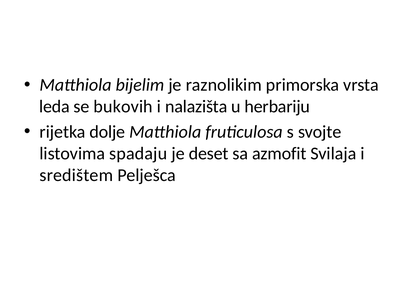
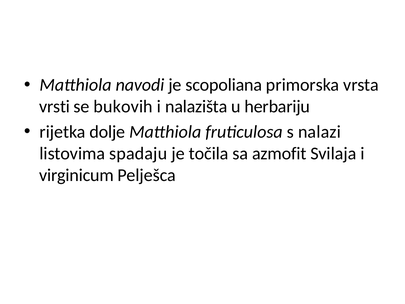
bijelim: bijelim -> navodi (140, 85)
raznolikim: raznolikim -> scopoliana (224, 85)
leda: leda -> vrsti (55, 107)
svojte: svojte -> nalazi (319, 132)
deset: deset -> točila (209, 153)
središtem: središtem -> virginicum (77, 175)
